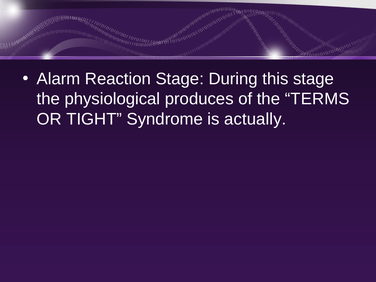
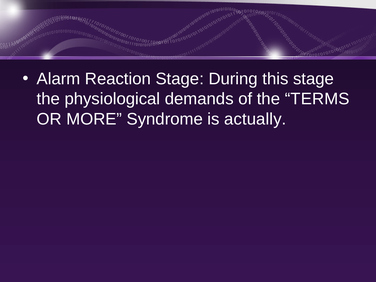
produces: produces -> demands (199, 99)
TIGHT: TIGHT -> MORE (94, 119)
